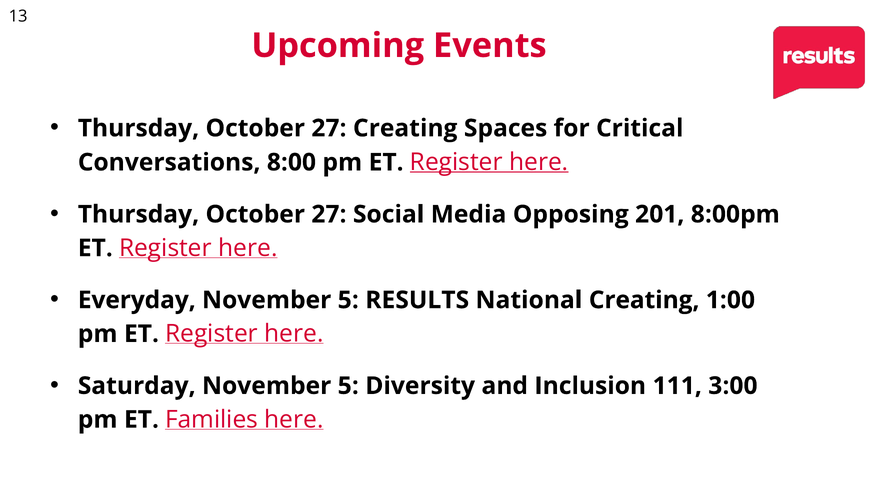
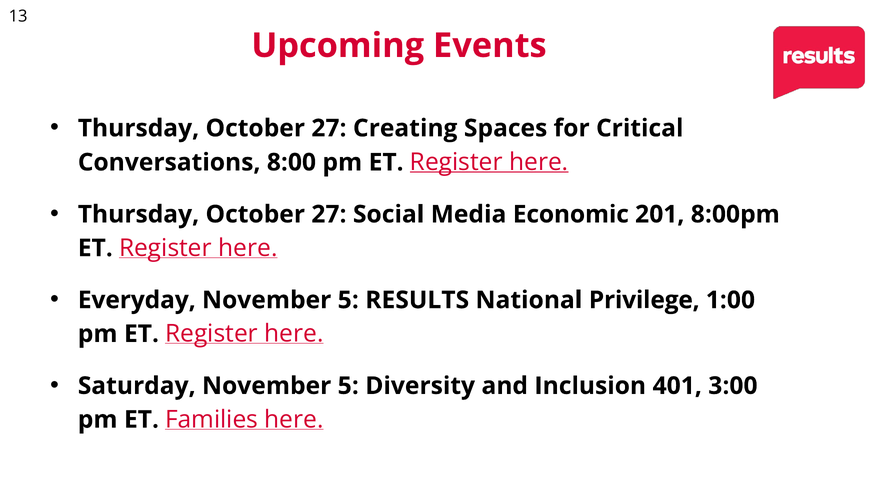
Opposing: Opposing -> Economic (571, 214)
National Creating: Creating -> Privilege (644, 300)
111: 111 -> 401 (677, 386)
